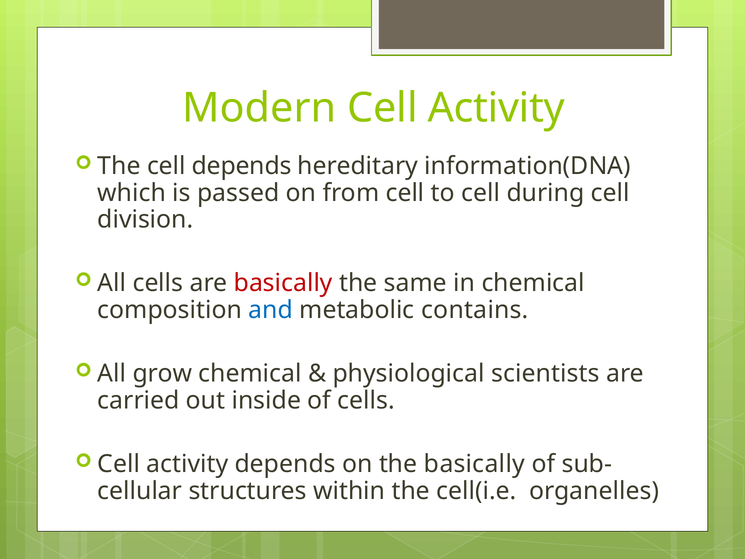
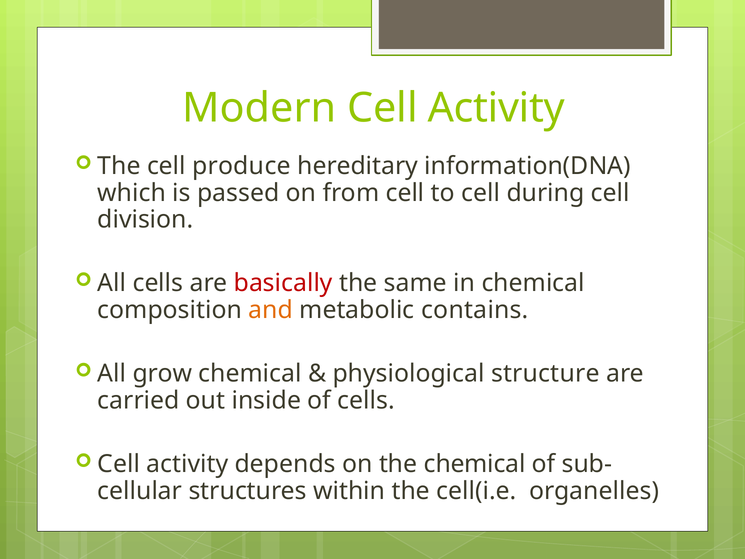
cell depends: depends -> produce (241, 166)
and colour: blue -> orange (271, 310)
scientists: scientists -> structure (545, 373)
the basically: basically -> chemical (475, 464)
